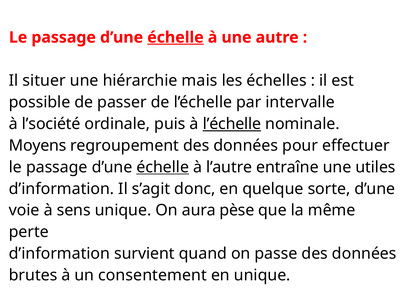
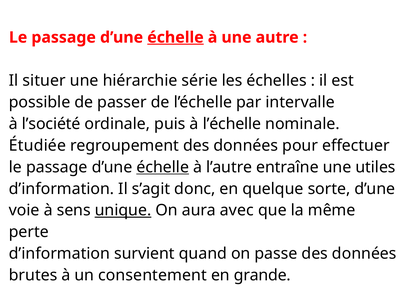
mais: mais -> série (200, 81)
l’échelle underline: present -> none (232, 124)
Moyens: Moyens -> Étudiée (37, 145)
unique underline: none -> present (123, 210)
pèse: pèse -> avec (237, 210)
en unique: unique -> grande (262, 275)
